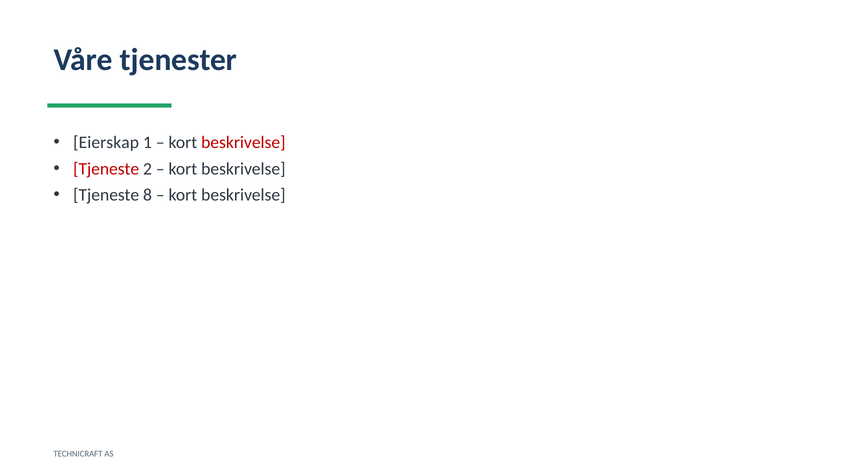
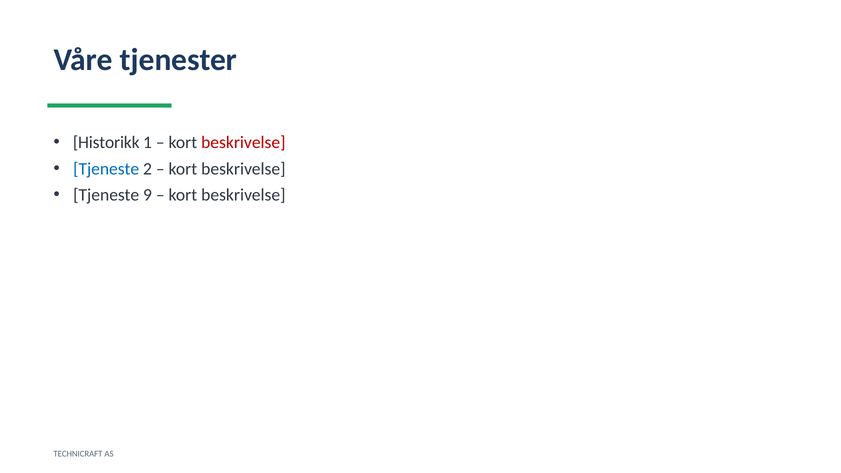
Eierskap: Eierskap -> Historikk (106, 142)
Tjeneste colour: red -> blue (106, 169)
8: 8 -> 9 (147, 195)
